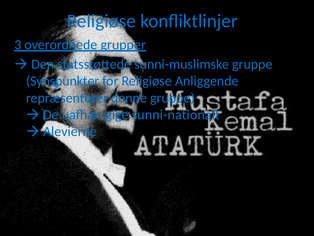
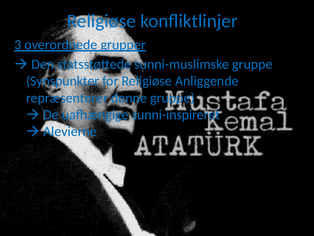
sunni-nationalt: sunni-nationalt -> sunni-inspireret (176, 114)
